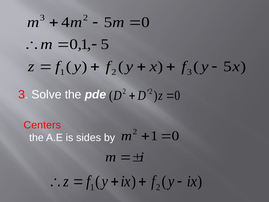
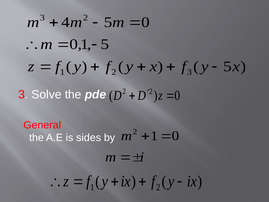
Centers: Centers -> General (42, 125)
